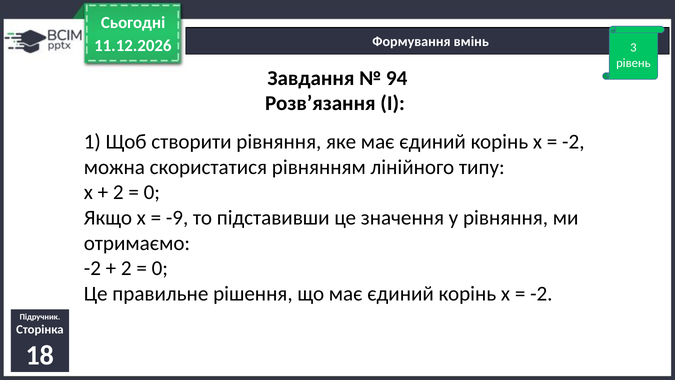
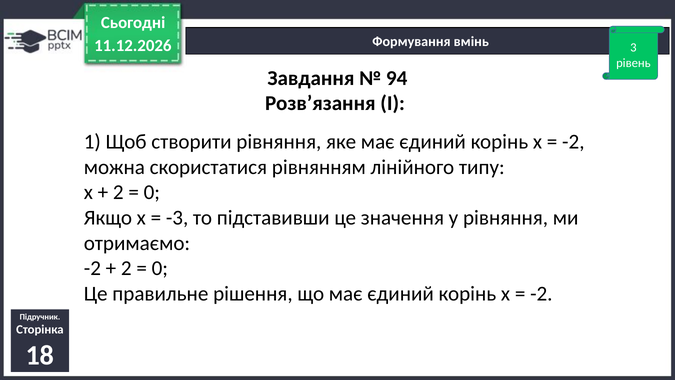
-9: -9 -> -3 (177, 218)
